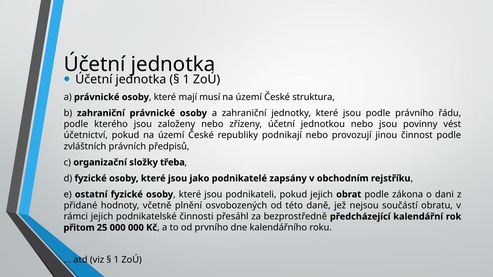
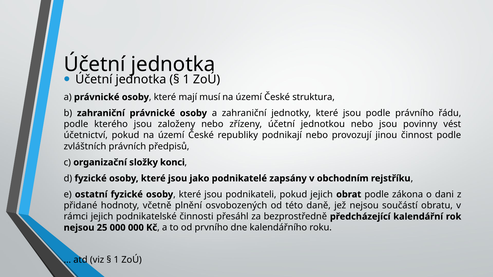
třeba: třeba -> konci (172, 163)
přitom: přitom -> nejsou (79, 228)
